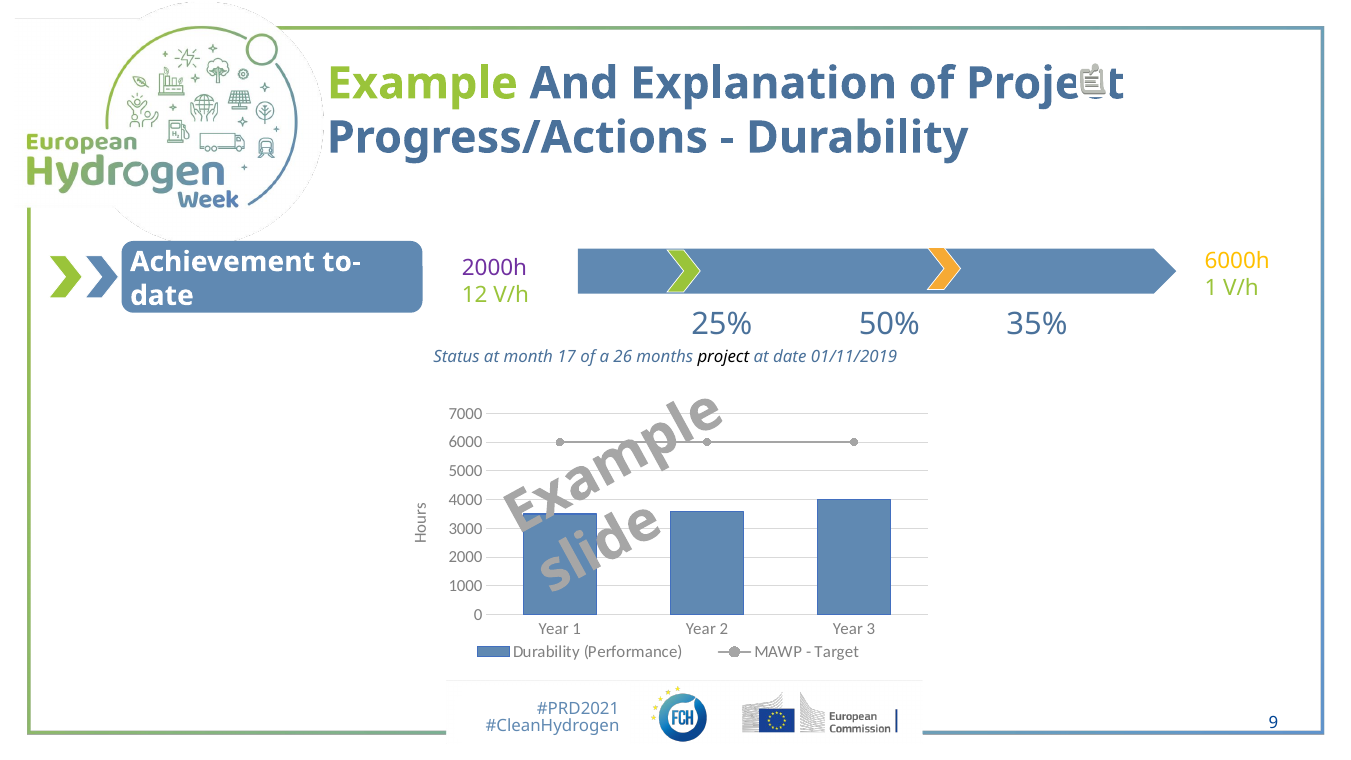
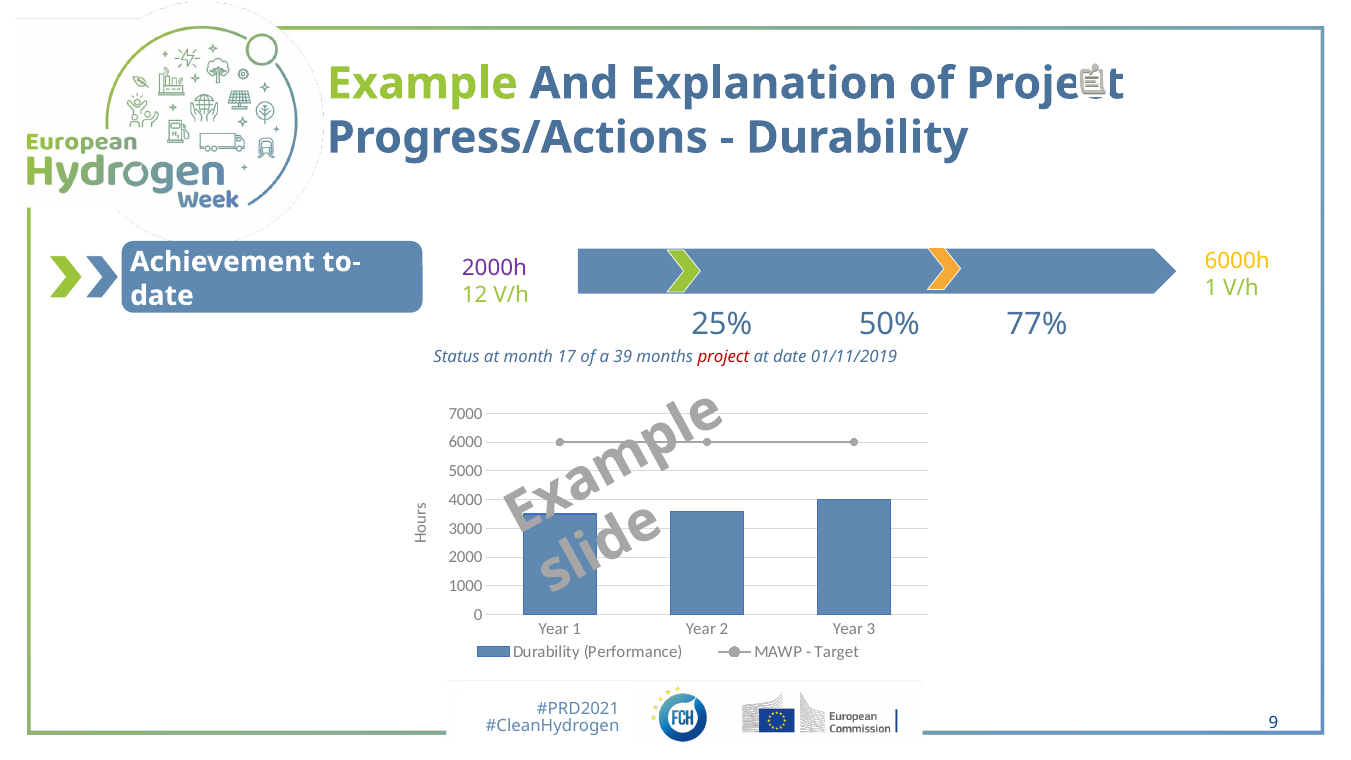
35%: 35% -> 77% (1037, 324)
26: 26 -> 39 (623, 357)
project colour: black -> red (723, 357)
